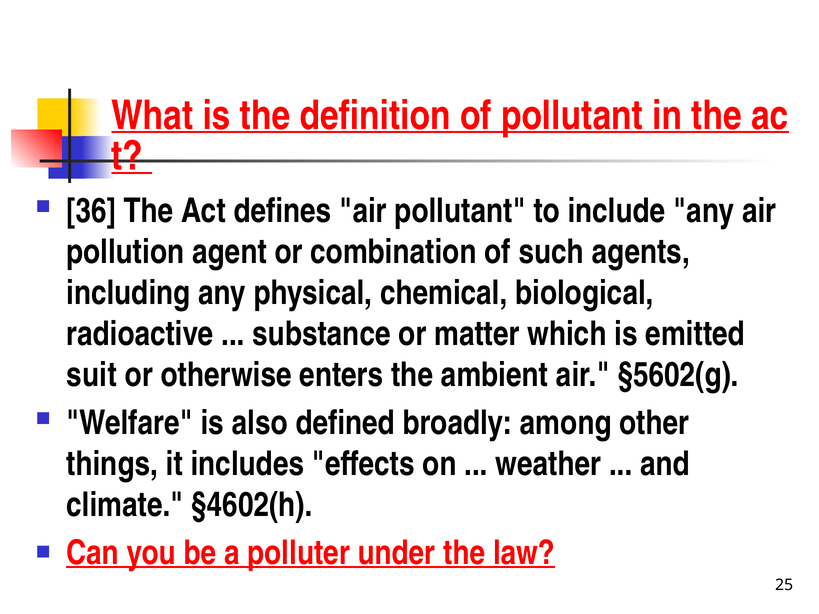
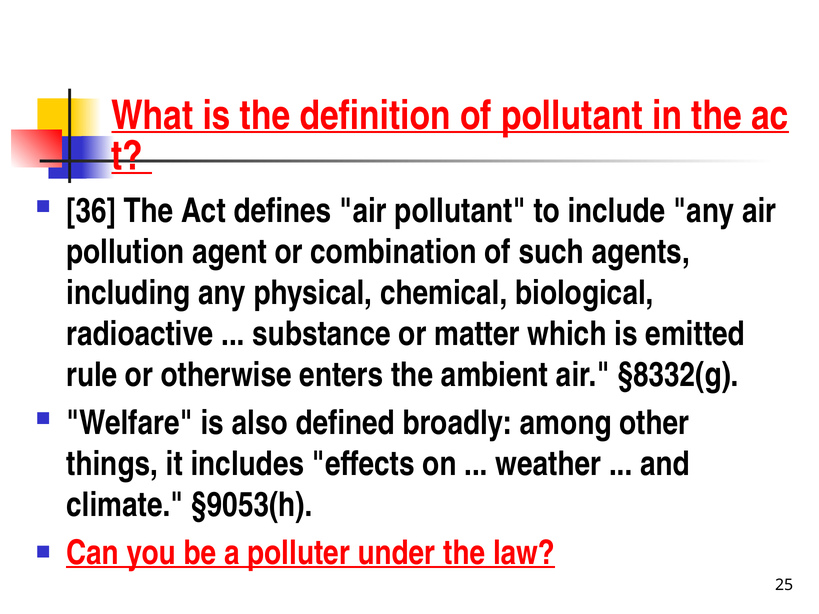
suit: suit -> rule (92, 375)
§5602(g: §5602(g -> §8332(g (678, 375)
§4602(h: §4602(h -> §9053(h (252, 505)
